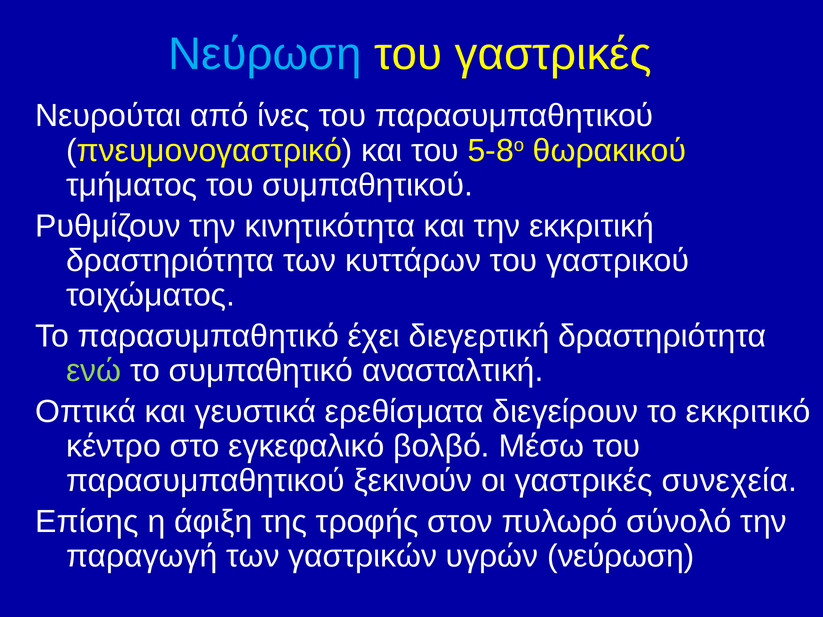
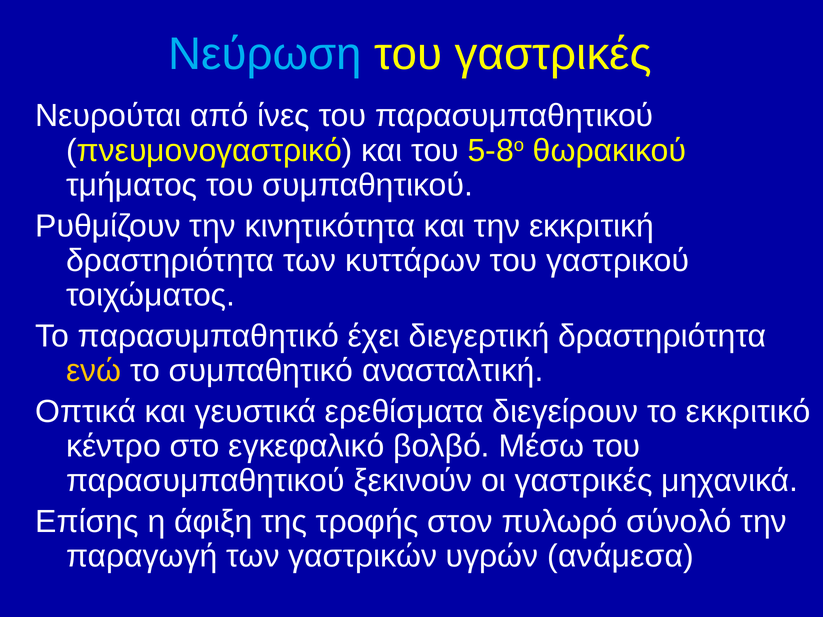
ενώ colour: light green -> yellow (94, 371)
συνεχεία: συνεχεία -> μηχανικά (730, 481)
υγρών νεύρωση: νεύρωση -> ανάμεσα (621, 556)
